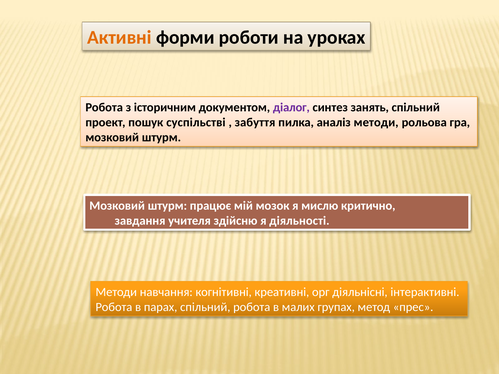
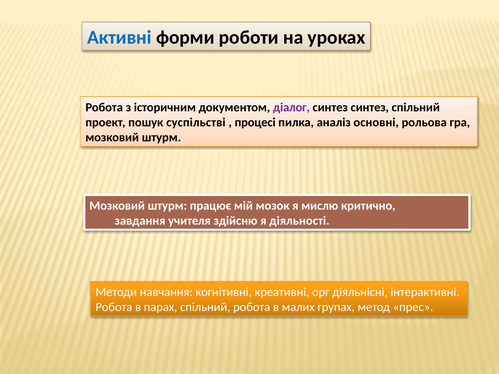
Активні colour: orange -> blue (119, 38)
синтез занять: занять -> синтез (370, 108)
забуття: забуття -> процесі (255, 122)
аналіз методи: методи -> основні (376, 122)
